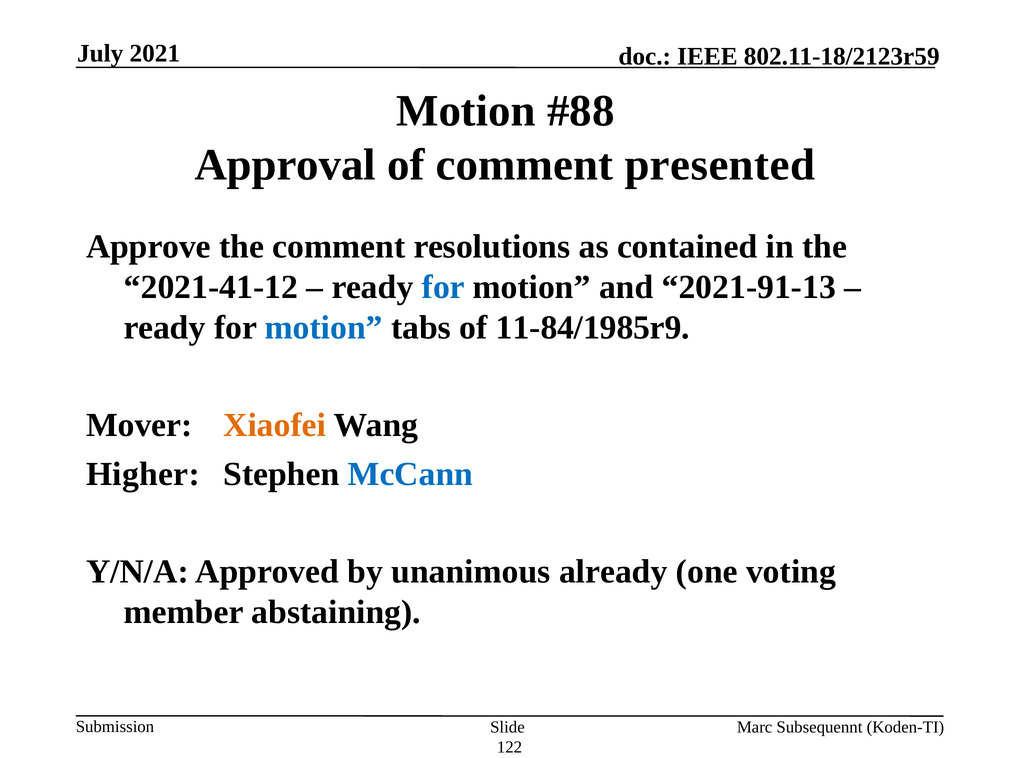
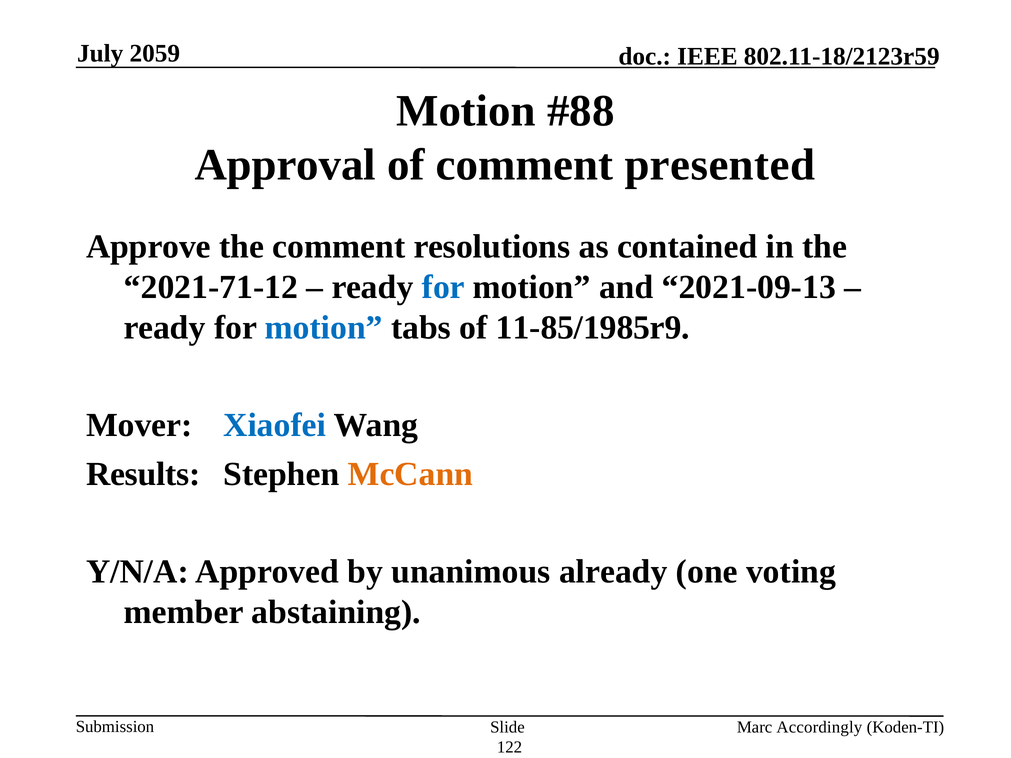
2021: 2021 -> 2059 (155, 54)
2021-41-12: 2021-41-12 -> 2021-71-12 (211, 287)
2021-91-13: 2021-91-13 -> 2021-09-13 (749, 287)
11-84/1985r9: 11-84/1985r9 -> 11-85/1985r9 (593, 328)
Xiaofei colour: orange -> blue (275, 425)
Higher: Higher -> Results (143, 474)
McCann colour: blue -> orange (410, 474)
Subsequennt: Subsequennt -> Accordingly (819, 727)
